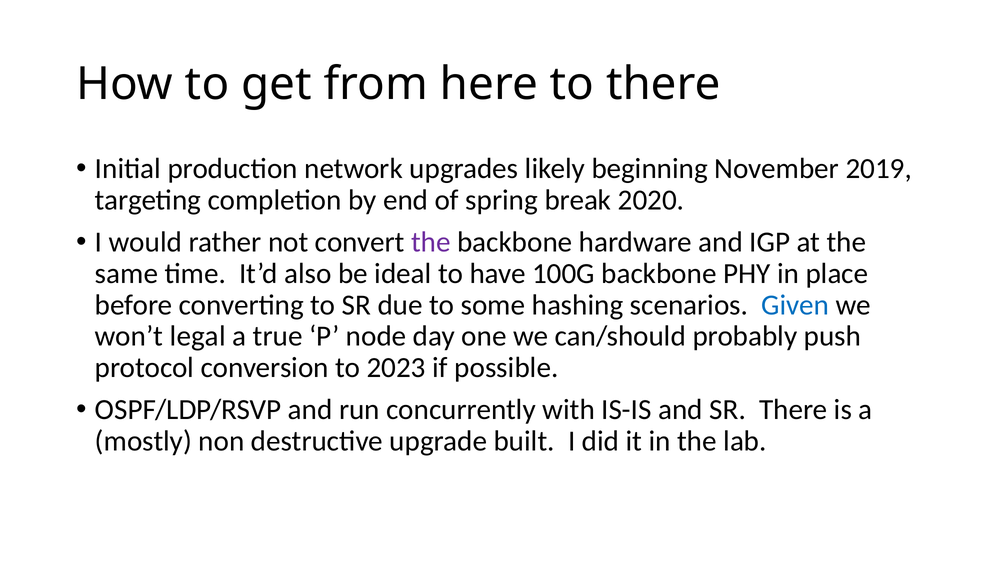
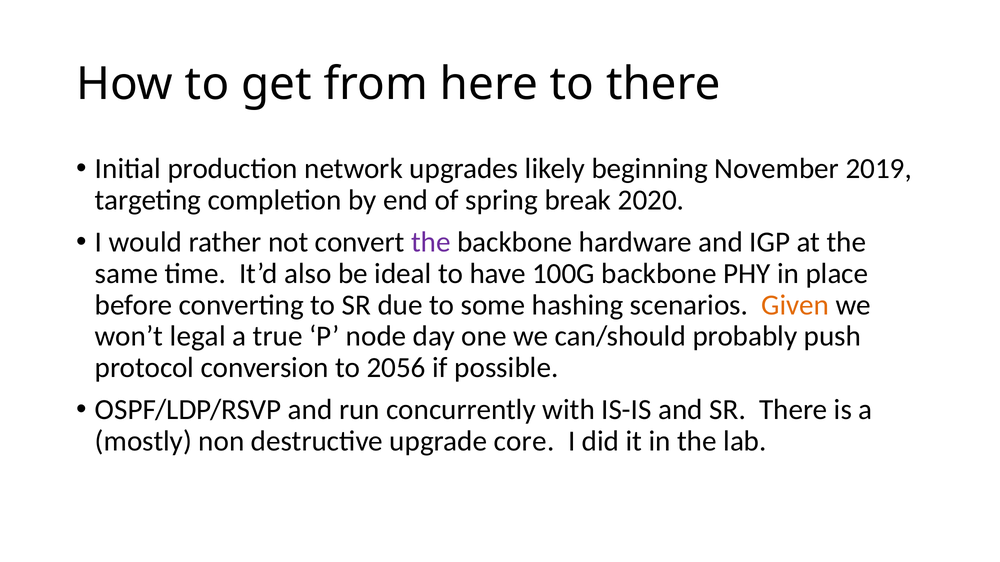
Given colour: blue -> orange (795, 305)
2023: 2023 -> 2056 (396, 368)
built: built -> core (524, 441)
